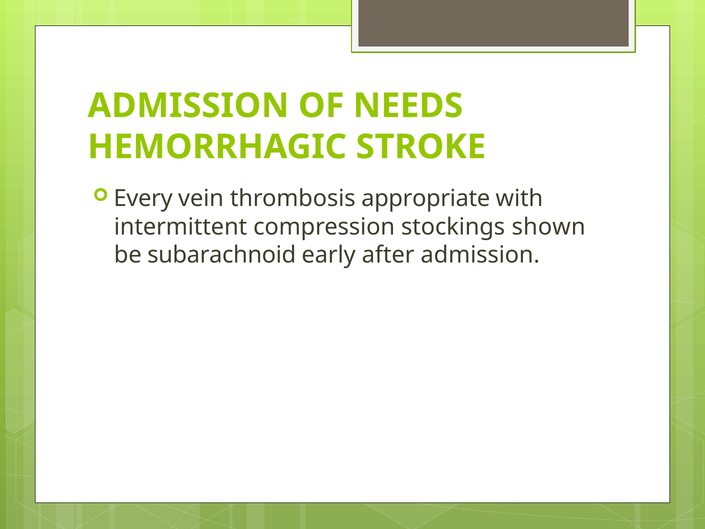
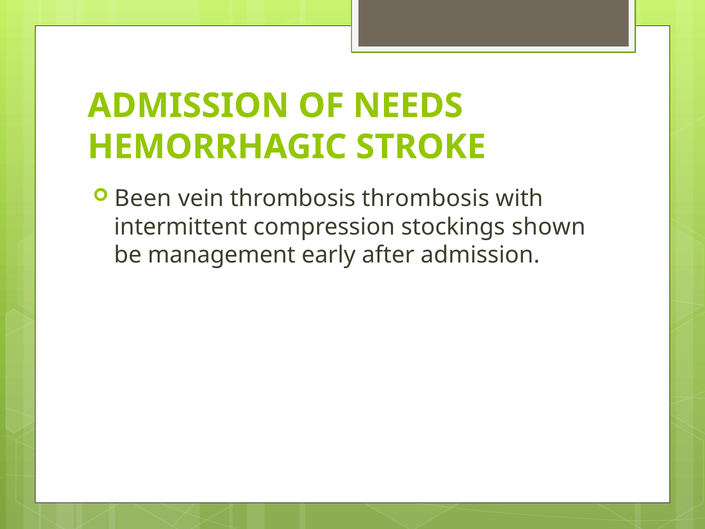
Every: Every -> Been (143, 198)
thrombosis appropriate: appropriate -> thrombosis (426, 198)
subarachnoid: subarachnoid -> management (222, 255)
